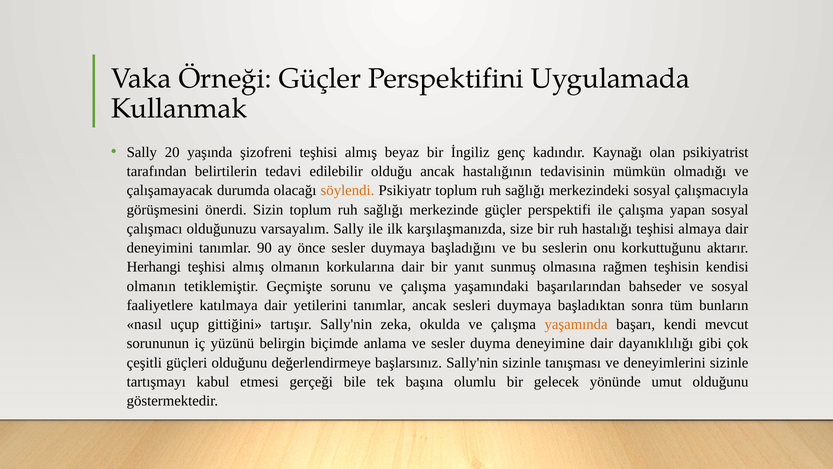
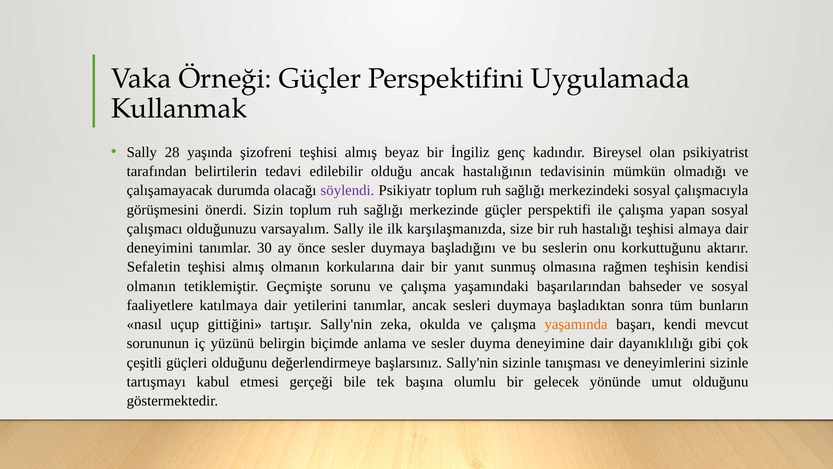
20: 20 -> 28 (172, 152)
Kaynağı: Kaynağı -> Bireysel (617, 152)
söylendi colour: orange -> purple (347, 190)
90: 90 -> 30 (264, 248)
Herhangi: Herhangi -> Sefaletin (154, 267)
